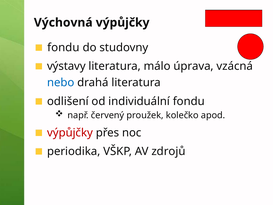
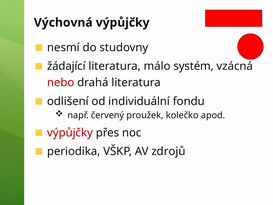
fondu: fondu -> nesmí (63, 47)
výstavy: výstavy -> žádající (66, 66)
úprava: úprava -> systém (194, 66)
nebo colour: blue -> red (61, 82)
